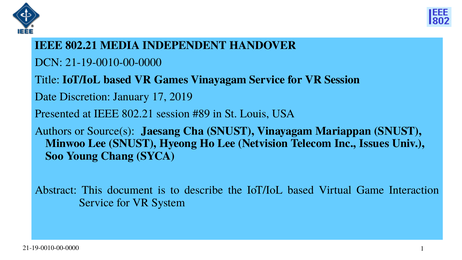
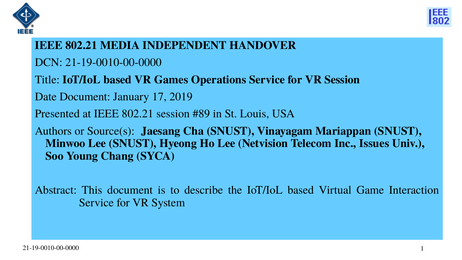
Games Vinayagam: Vinayagam -> Operations (219, 80)
Date Discretion: Discretion -> Document (85, 97)
